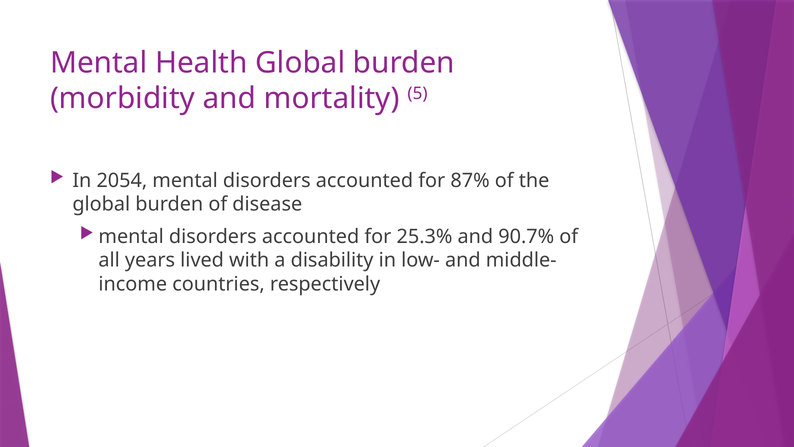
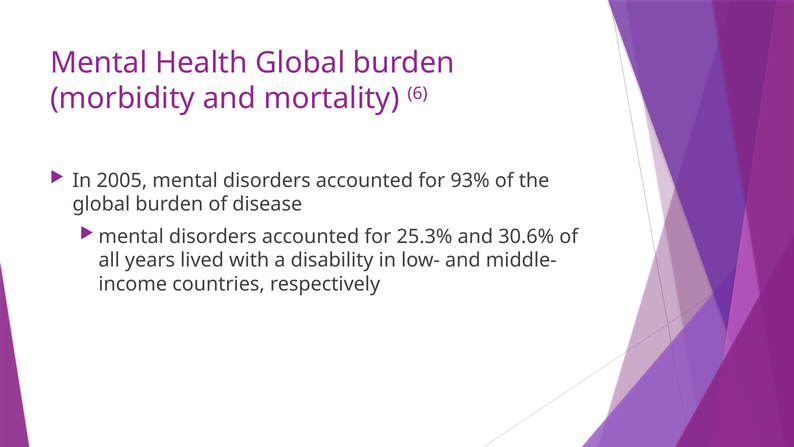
5: 5 -> 6 (418, 94)
2054: 2054 -> 2005 (122, 180)
87%: 87% -> 93% (470, 180)
90.7%: 90.7% -> 30.6% (526, 236)
